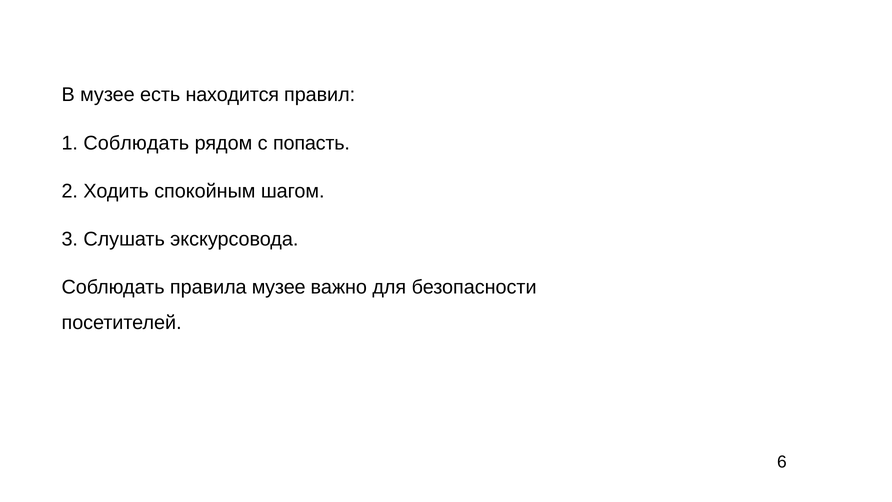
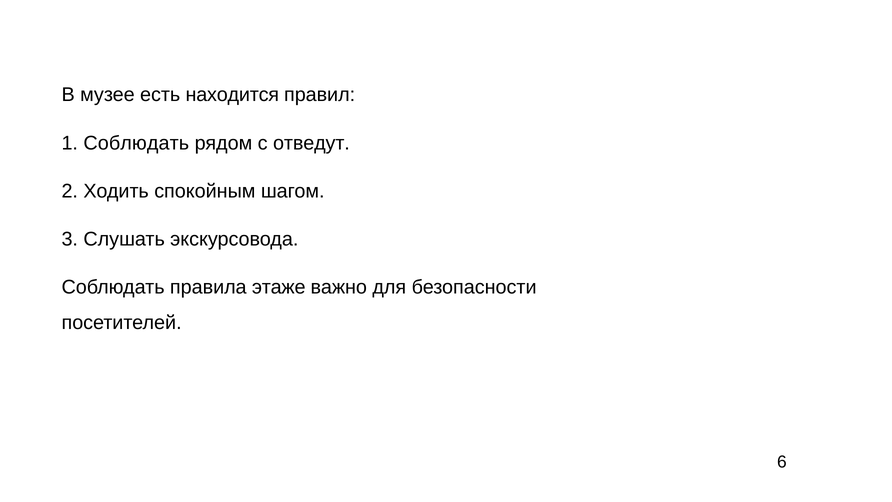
попасть: попасть -> отведут (311, 143)
правила музее: музее -> этаже (279, 287)
